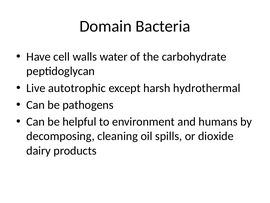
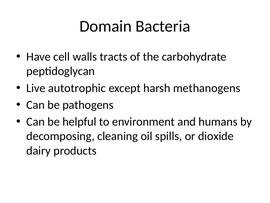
water: water -> tracts (114, 57)
hydrothermal: hydrothermal -> methanogens (207, 88)
